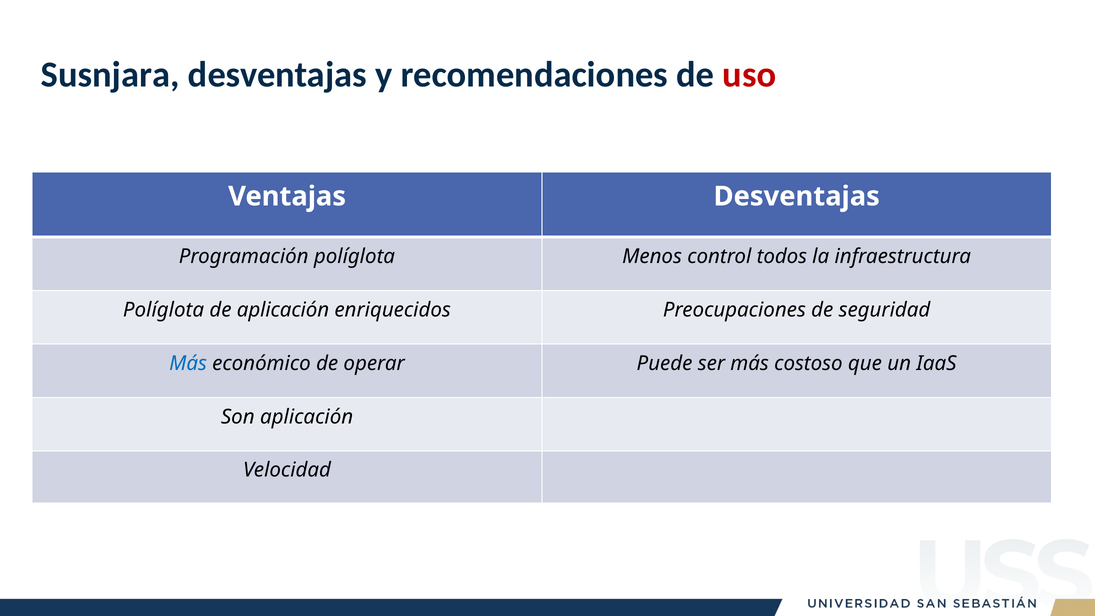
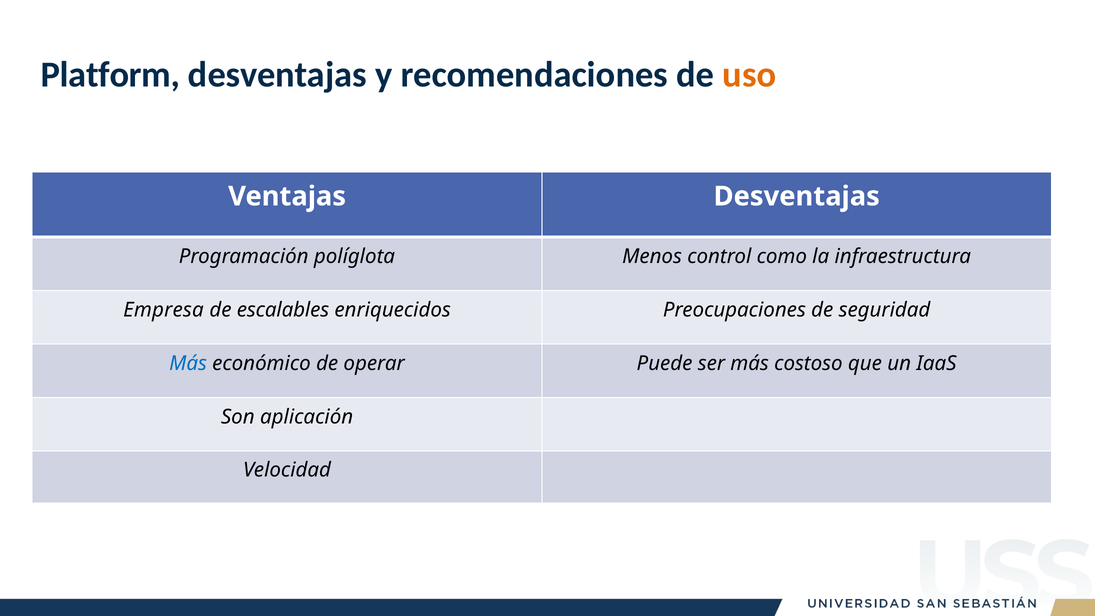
Susnjara: Susnjara -> Platform (110, 75)
uso colour: red -> orange (749, 75)
todos: todos -> como (782, 256)
Políglota: Políglota -> Empresa (163, 310)
de aplicación: aplicación -> escalables (283, 310)
